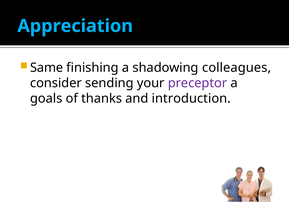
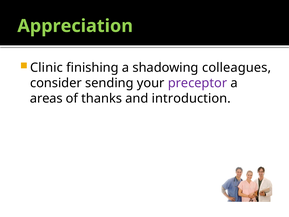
Appreciation colour: light blue -> light green (75, 26)
Same: Same -> Clinic (46, 68)
goals: goals -> areas (46, 98)
